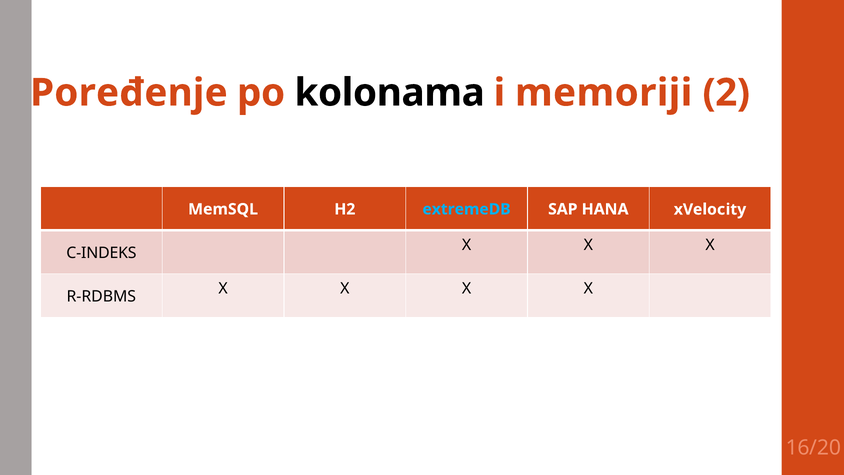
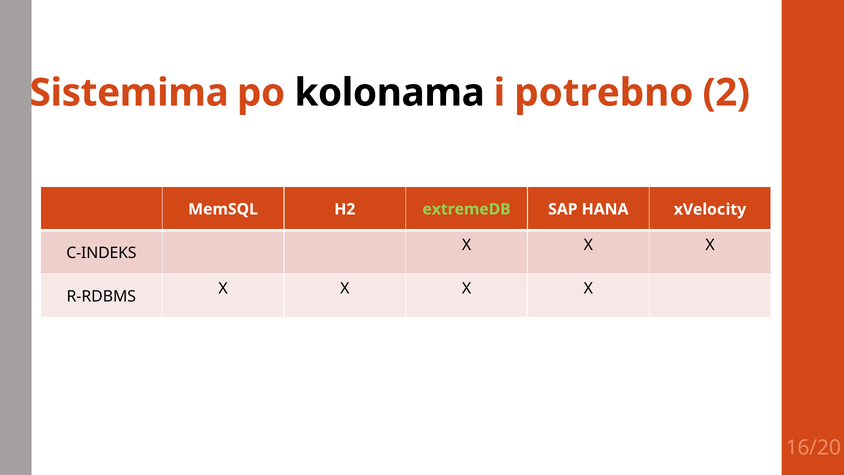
Poređenje: Poređenje -> Sistemima (129, 93)
memoriji: memoriji -> potrebno (604, 93)
extremeDB colour: light blue -> light green (467, 209)
